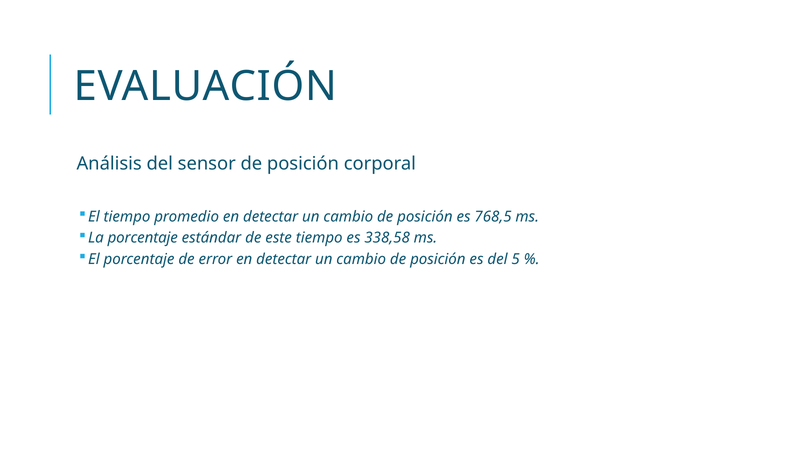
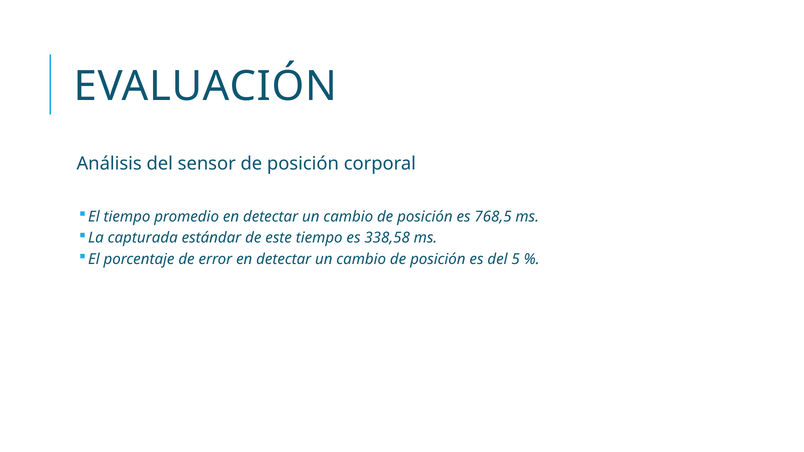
La porcentaje: porcentaje -> capturada (143, 238)
